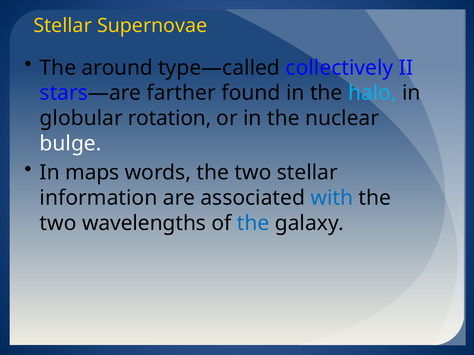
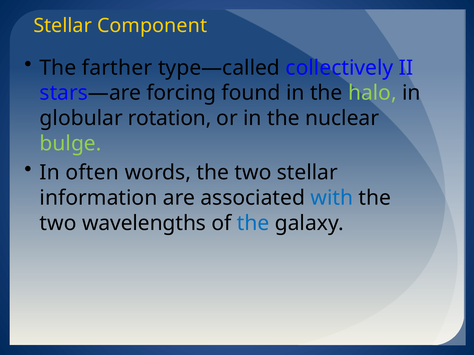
Supernovae: Supernovae -> Component (152, 26)
around: around -> farther (117, 68)
farther: farther -> forcing (181, 93)
halo colour: light blue -> light green (372, 93)
bulge colour: white -> light green (71, 144)
maps: maps -> often (92, 173)
